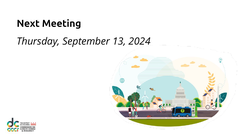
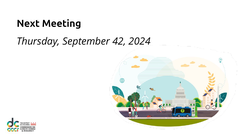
13: 13 -> 42 (119, 41)
